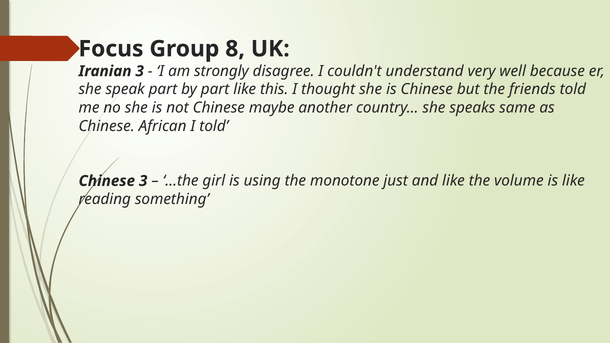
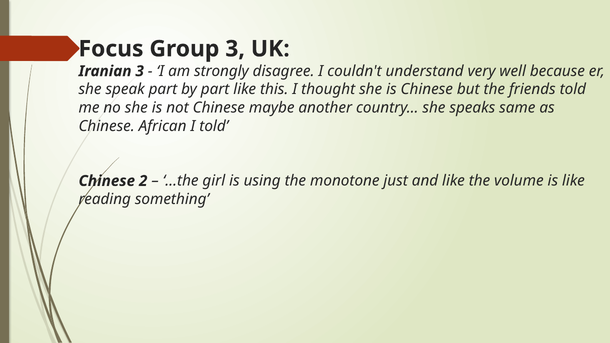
Group 8: 8 -> 3 (235, 49)
Chinese 3: 3 -> 2 (143, 181)
